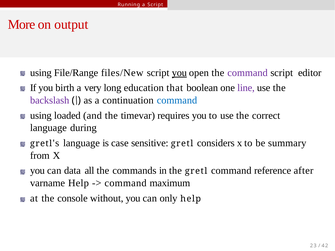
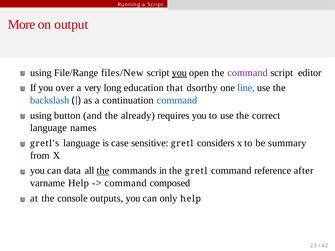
birth: birth -> over (65, 88)
boolean: boolean -> dsortby (202, 88)
line colour: purple -> blue (246, 88)
backslash colour: purple -> blue (50, 100)
loaded: loaded -> button (67, 116)
timevar: timevar -> already (138, 116)
during: during -> names (83, 128)
the underline: none -> present (103, 171)
maximum: maximum -> composed (170, 183)
without: without -> outputs (107, 199)
